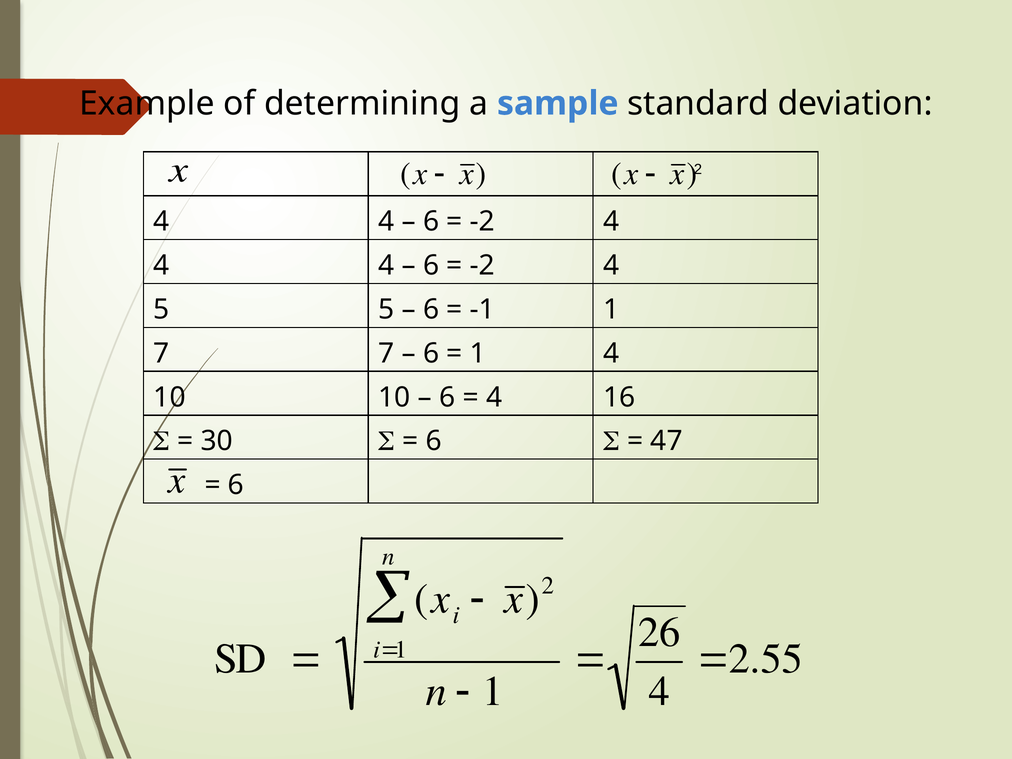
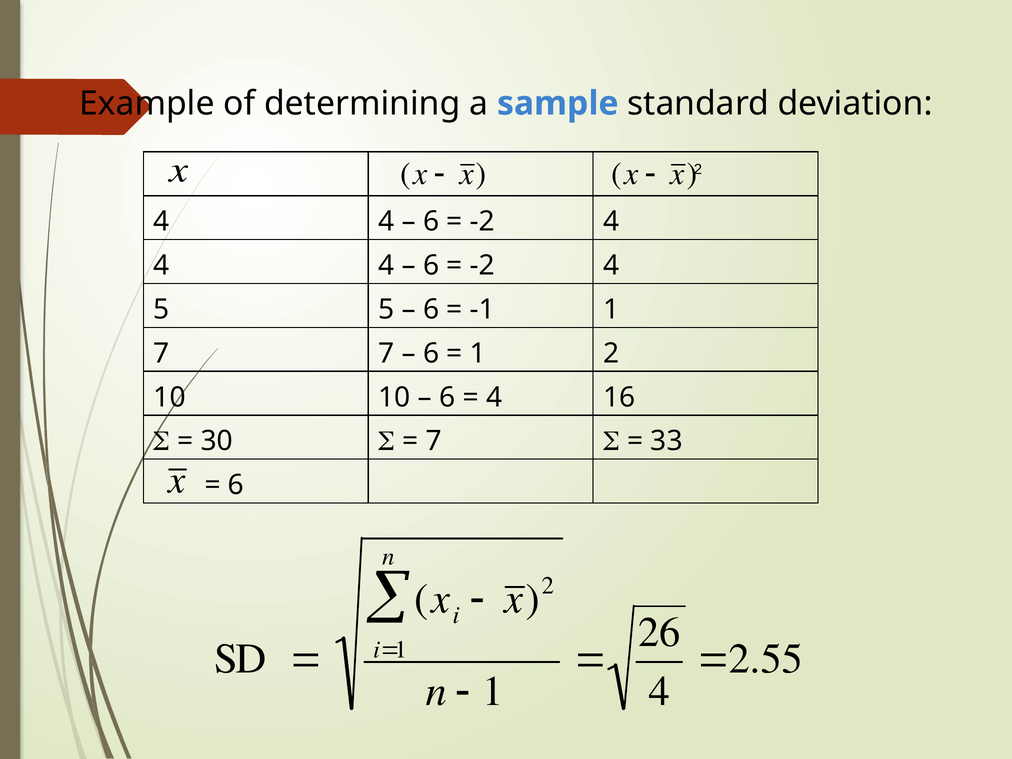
1 4: 4 -> 2 (611, 353)
6: 6 -> 7 (434, 441)
47: 47 -> 33 (667, 441)
